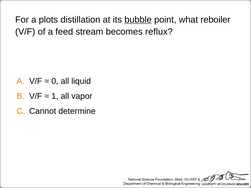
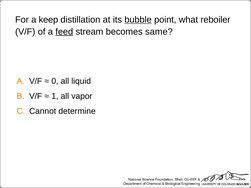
plots: plots -> keep (48, 20)
feed underline: none -> present (64, 32)
reflux: reflux -> same (159, 32)
